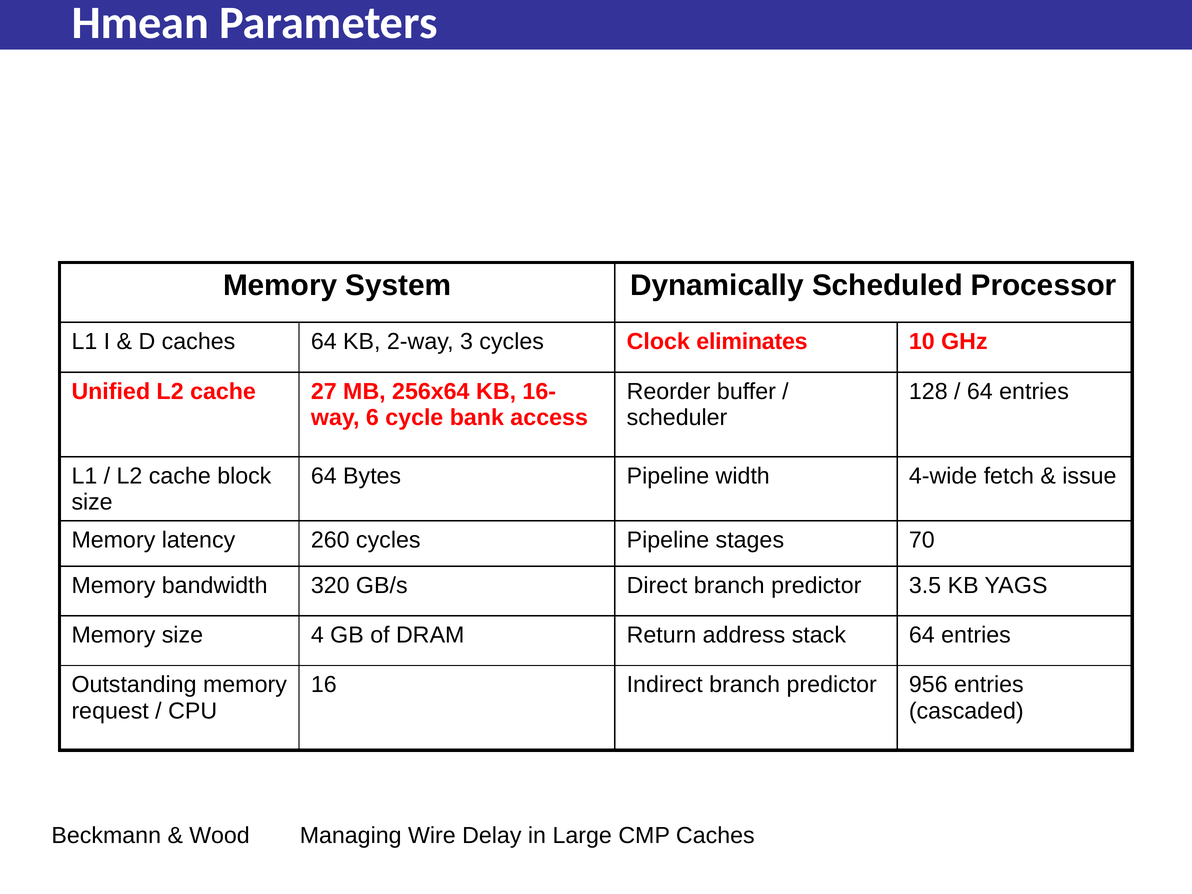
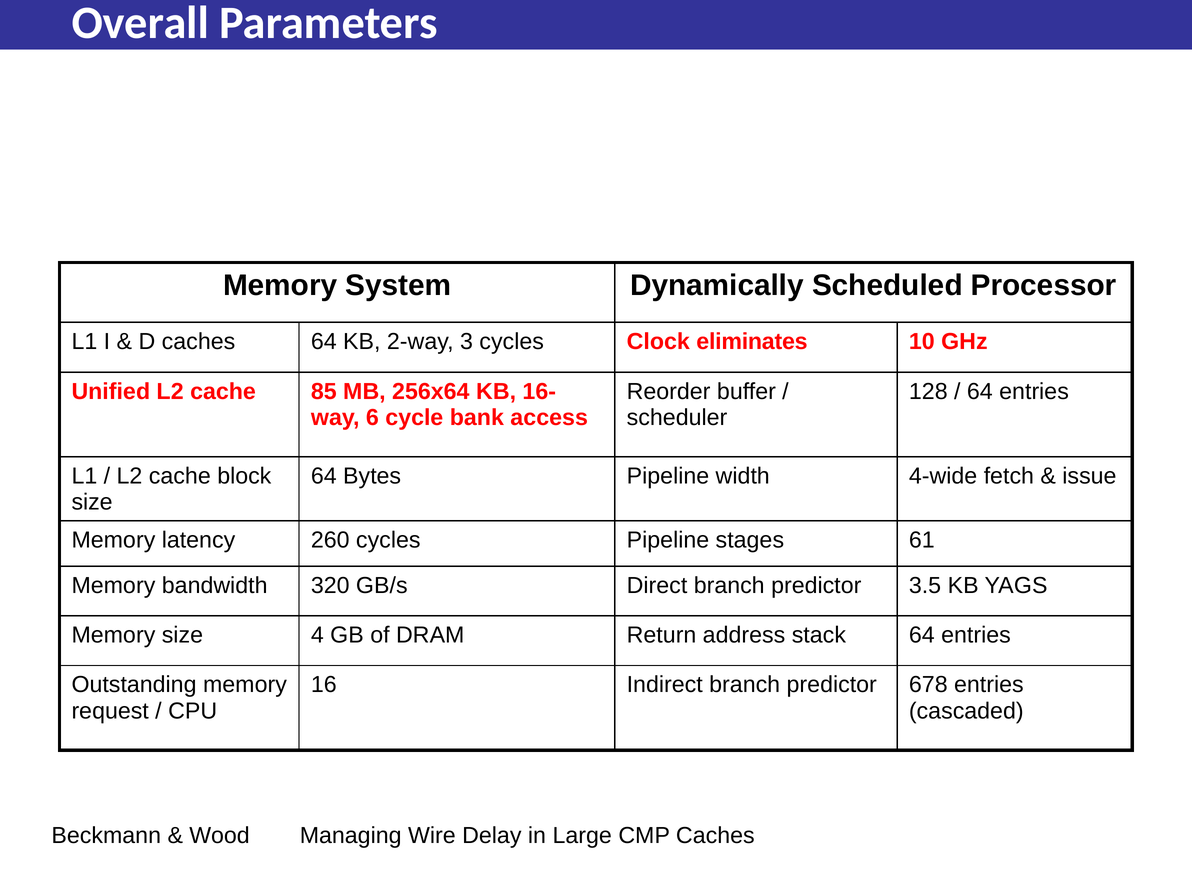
Hmean: Hmean -> Overall (140, 23)
27: 27 -> 85 (324, 391)
70: 70 -> 61 (922, 540)
956: 956 -> 678 (928, 685)
